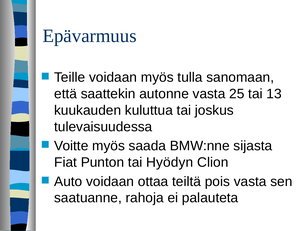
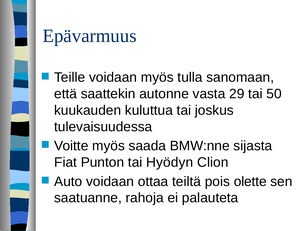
25: 25 -> 29 (237, 94)
13: 13 -> 50 (274, 94)
pois vasta: vasta -> olette (250, 182)
